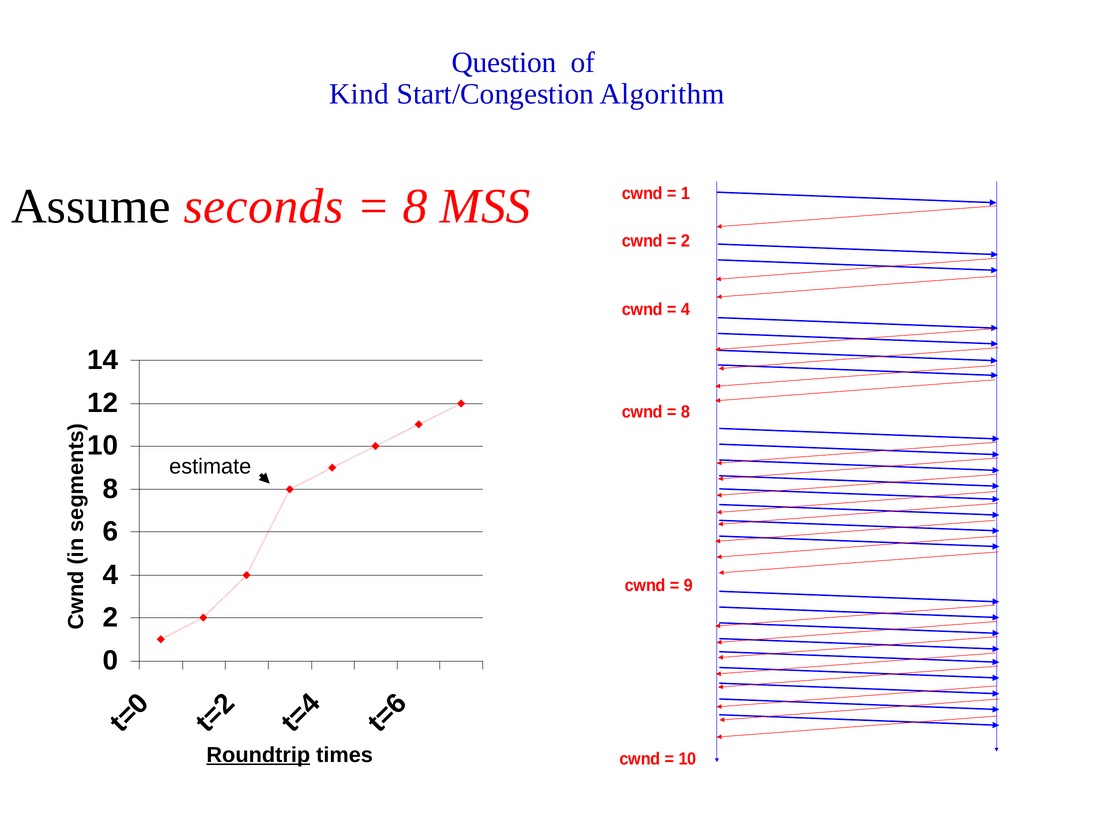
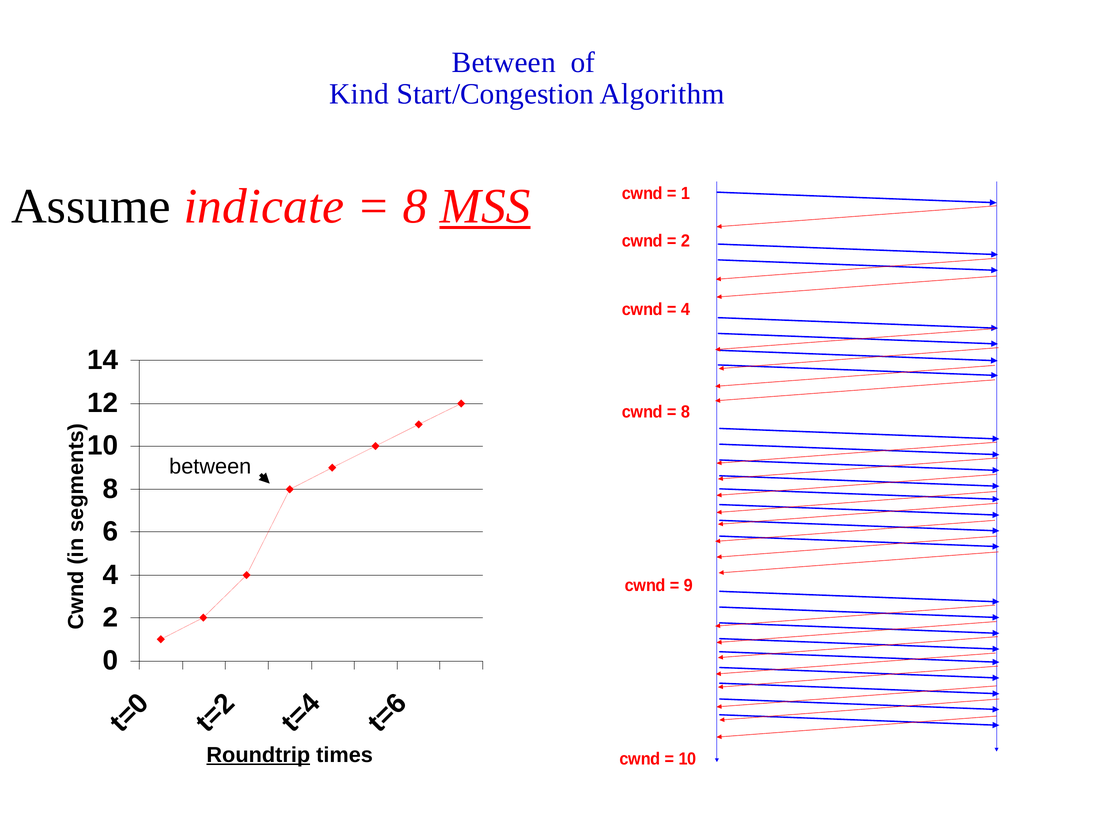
Question: Question -> Between (504, 62)
seconds: seconds -> indicate (264, 206)
MSS underline: none -> present (485, 206)
estimate: estimate -> between (210, 467)
